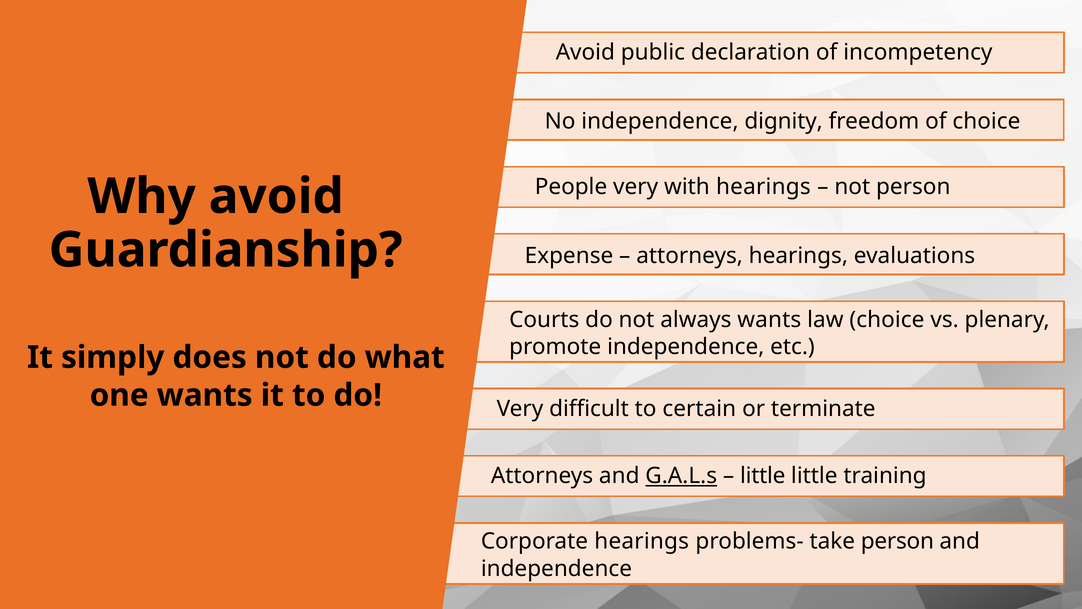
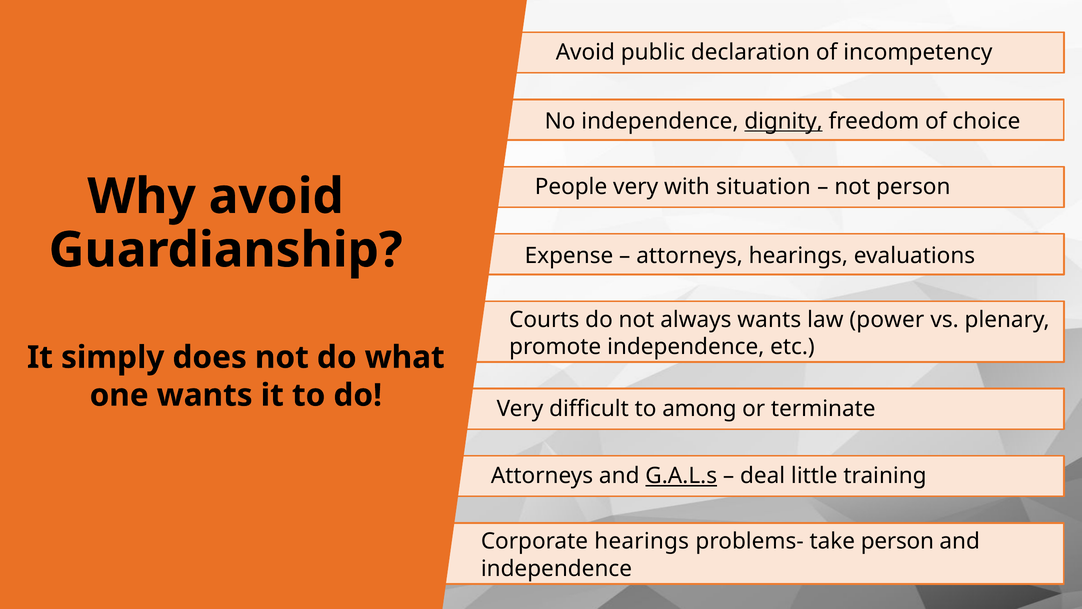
dignity underline: none -> present (784, 121)
with hearings: hearings -> situation (763, 187)
law choice: choice -> power (887, 319)
certain: certain -> among (699, 408)
little: little -> deal (763, 476)
